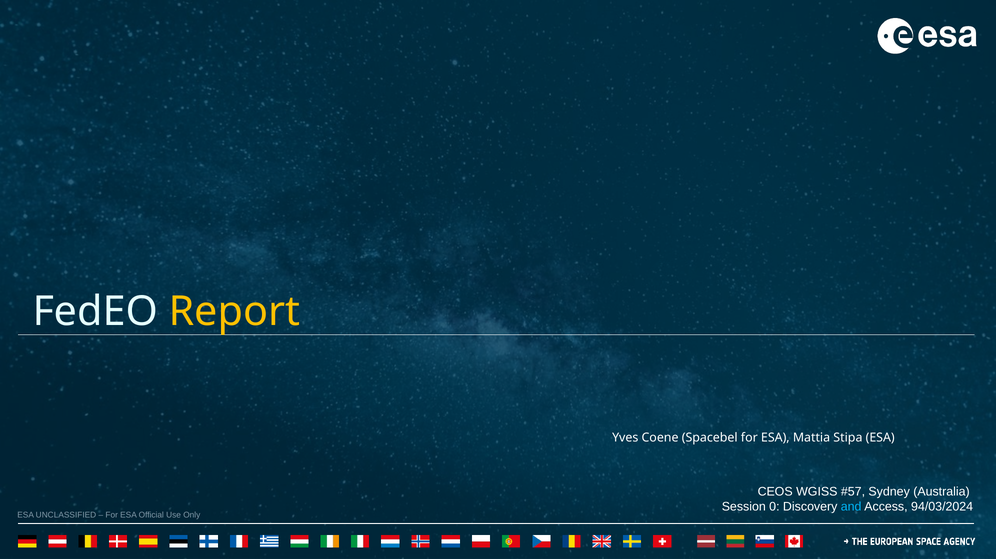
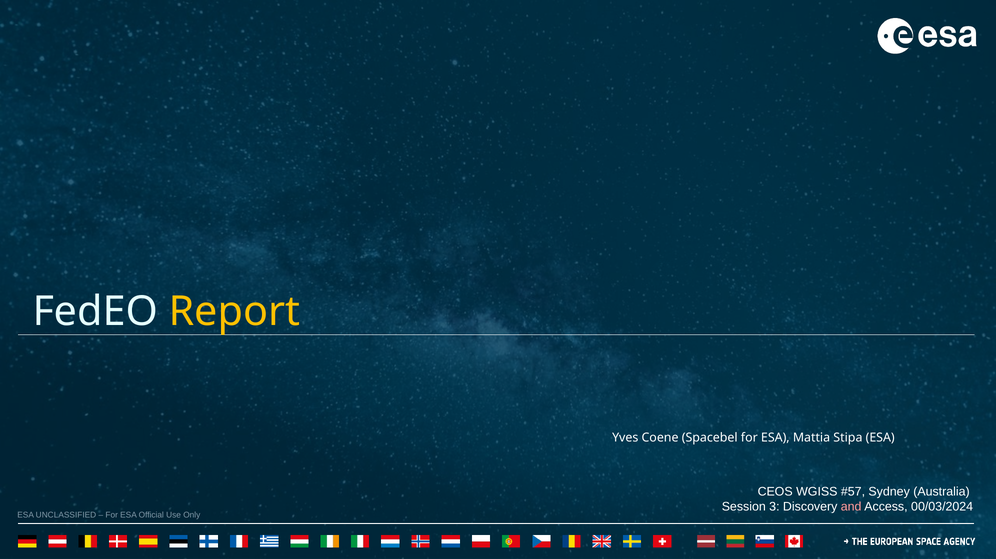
0: 0 -> 3 (774, 506)
and colour: light blue -> pink (851, 506)
94/03/2024: 94/03/2024 -> 00/03/2024 (942, 506)
